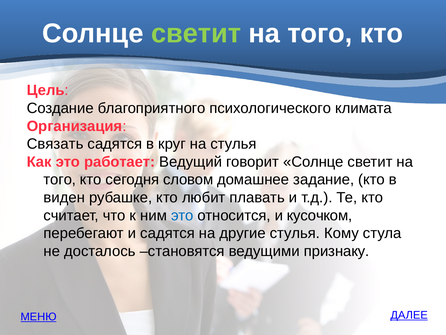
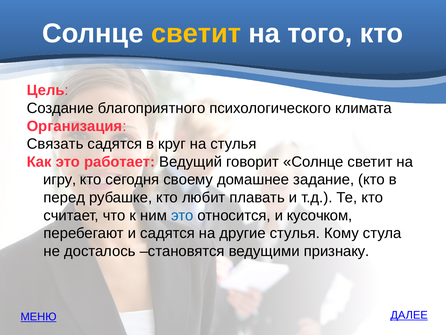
светит colour: light green -> yellow (196, 33)
того: того -> игру (60, 179)
словом: словом -> своему (188, 179)
виден: виден -> перед (64, 197)
